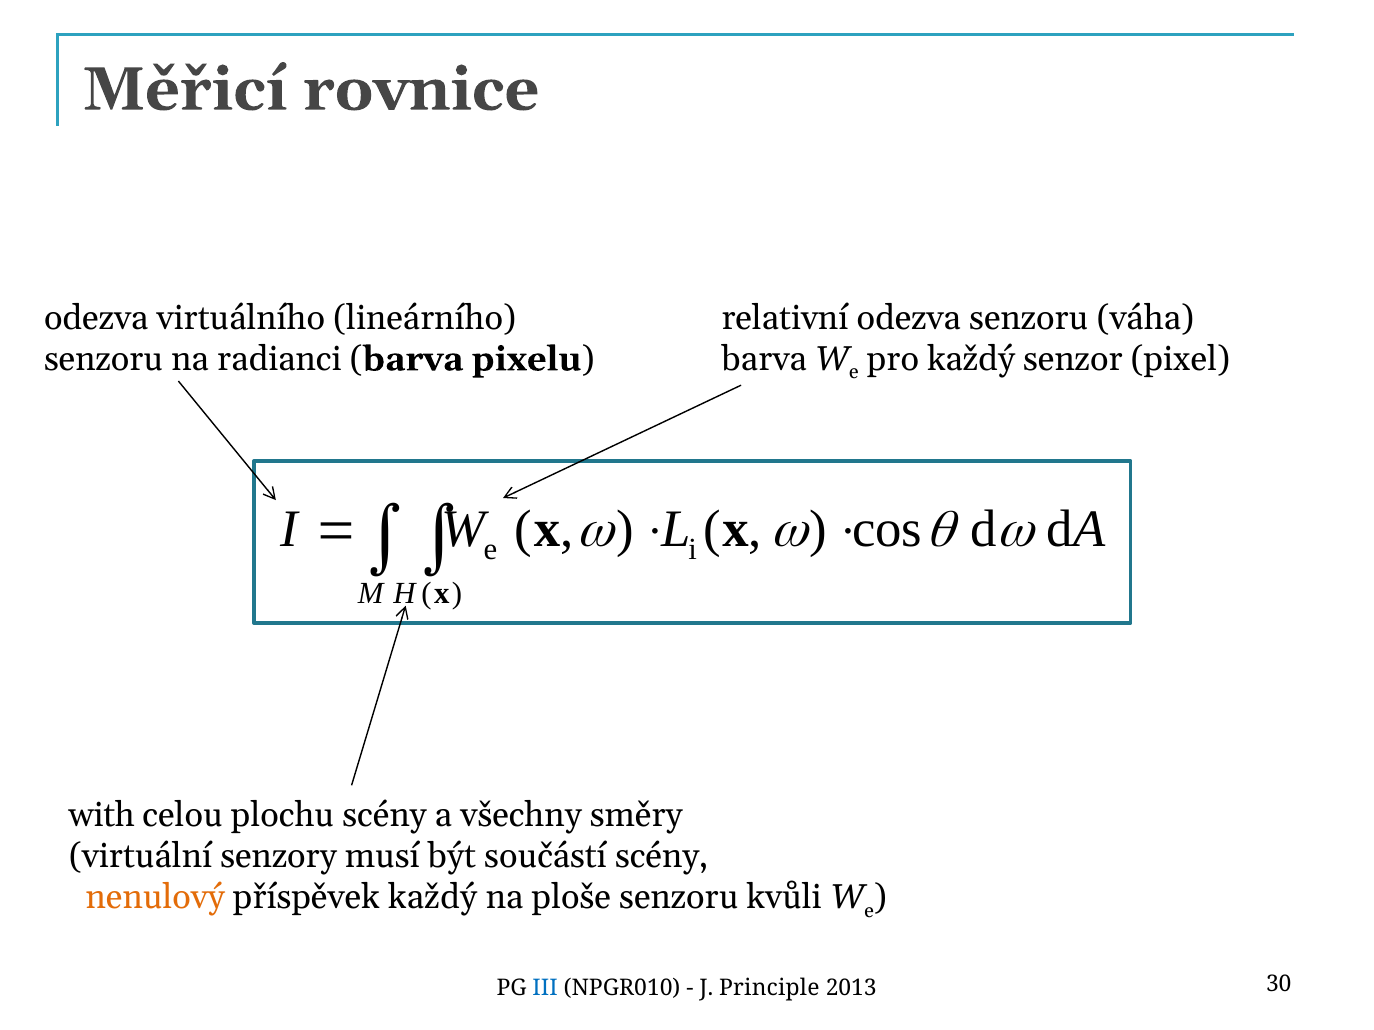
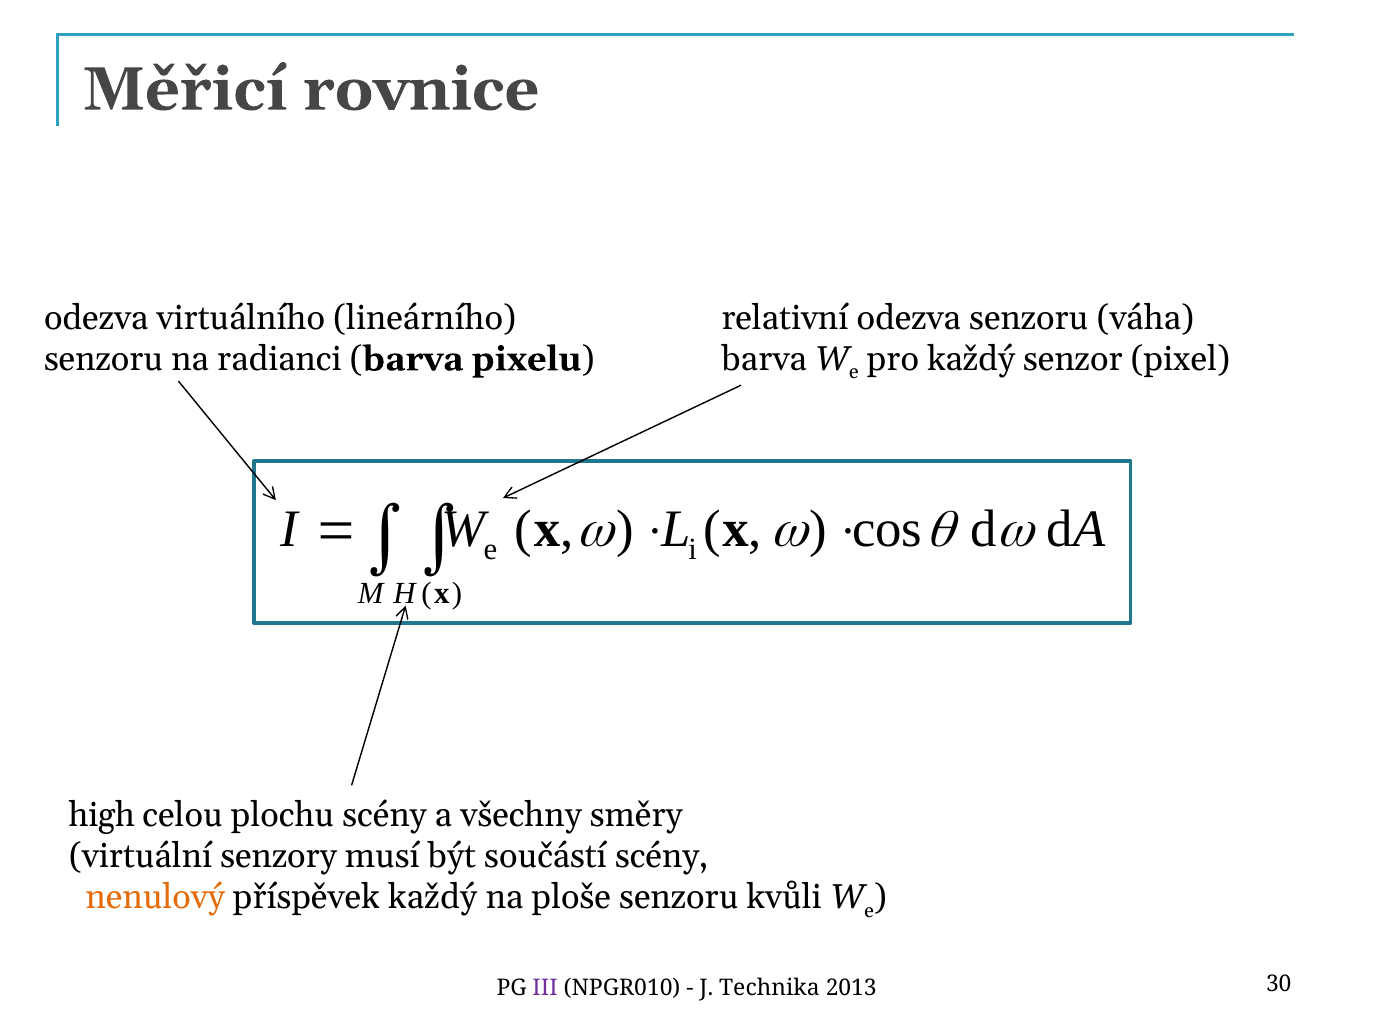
with: with -> high (102, 815)
III colour: blue -> purple (545, 989)
Principle: Principle -> Technika (769, 989)
